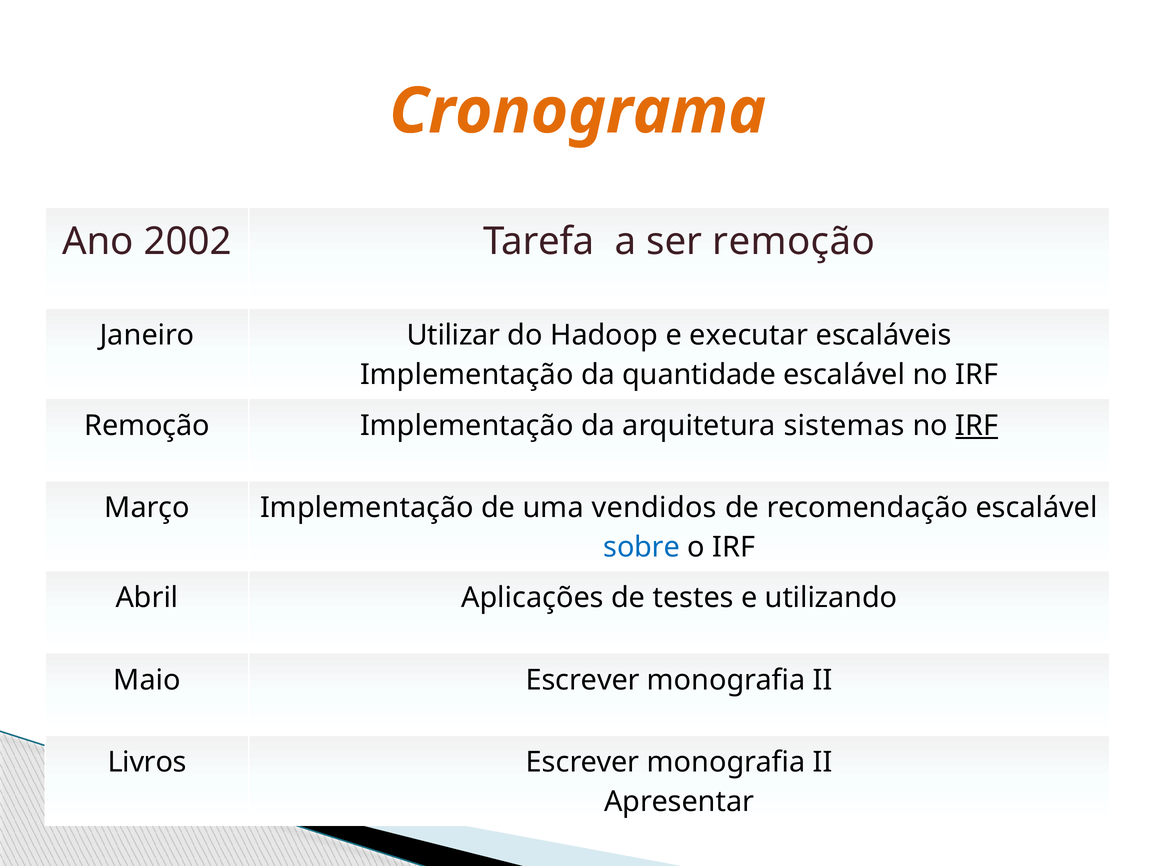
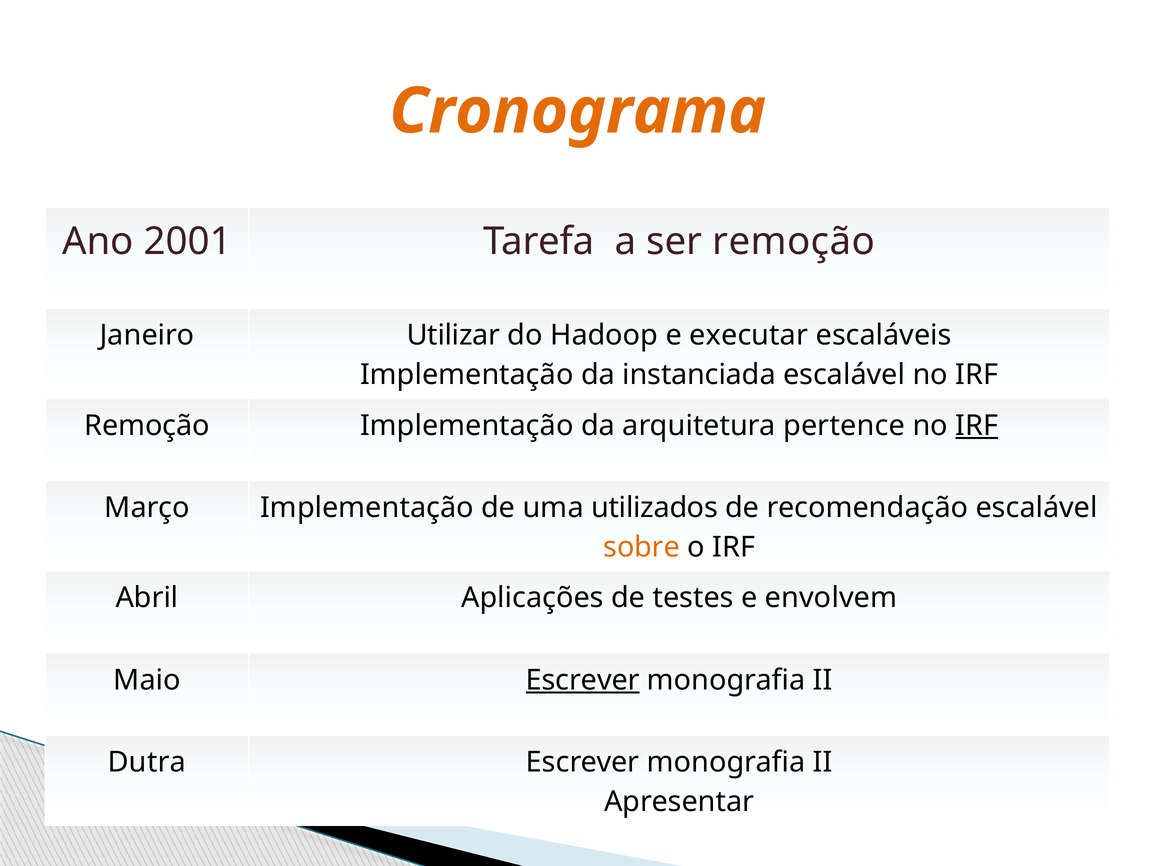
2002: 2002 -> 2001 (188, 242)
quantidade: quantidade -> instanciada (699, 375)
sistemas: sistemas -> pertence (844, 426)
vendidos: vendidos -> utilizados (655, 508)
sobre colour: blue -> orange (642, 547)
utilizando: utilizando -> envolvem (831, 598)
Escrever underline: none -> present (583, 680)
Livros: Livros -> Dutra (147, 762)
